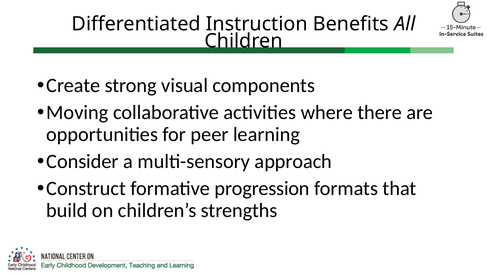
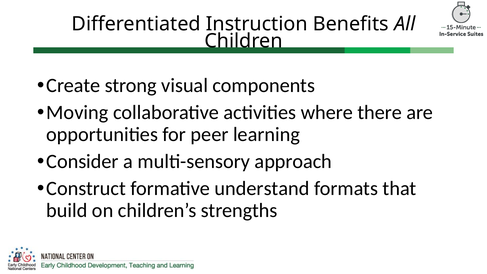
progression: progression -> understand (262, 188)
